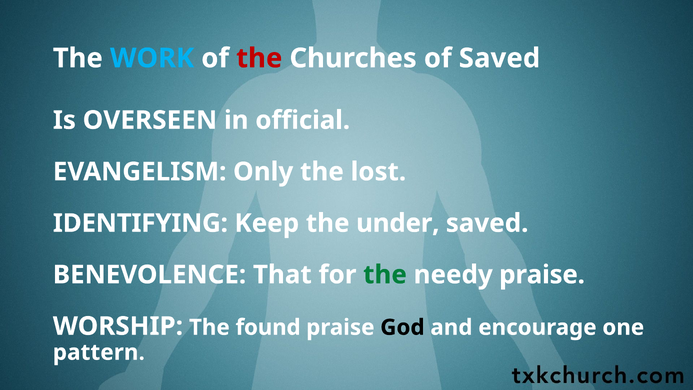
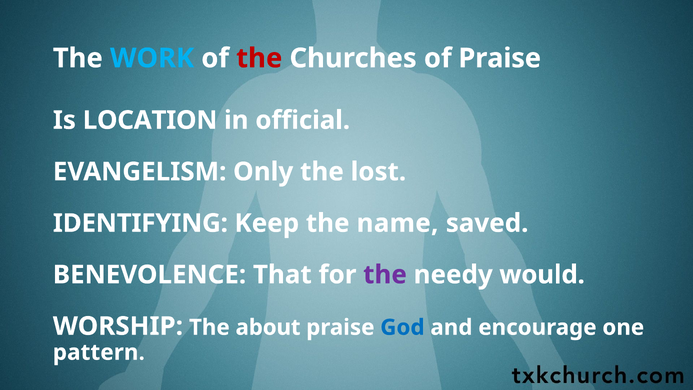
of Saved: Saved -> Praise (500, 58)
OVERSEEN: OVERSEEN -> LOCATION (150, 120)
under: under -> name (398, 223)
the colour: green -> purple (385, 275)
needy praise: praise -> would (542, 275)
found: found -> about (268, 327)
God colour: black -> blue (402, 327)
